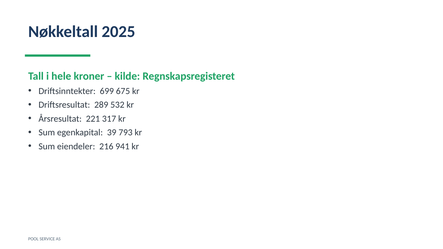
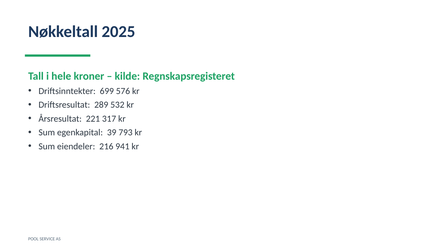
675: 675 -> 576 (123, 91)
